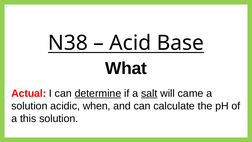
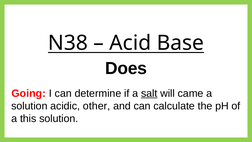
What: What -> Does (126, 68)
Actual: Actual -> Going (29, 93)
determine underline: present -> none (98, 93)
when: when -> other (97, 106)
